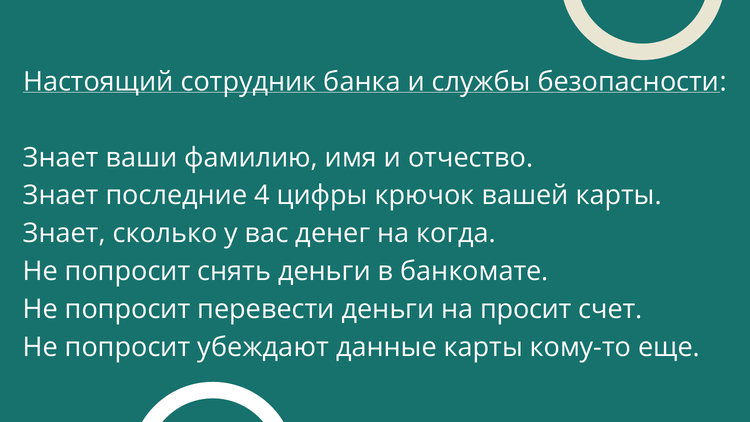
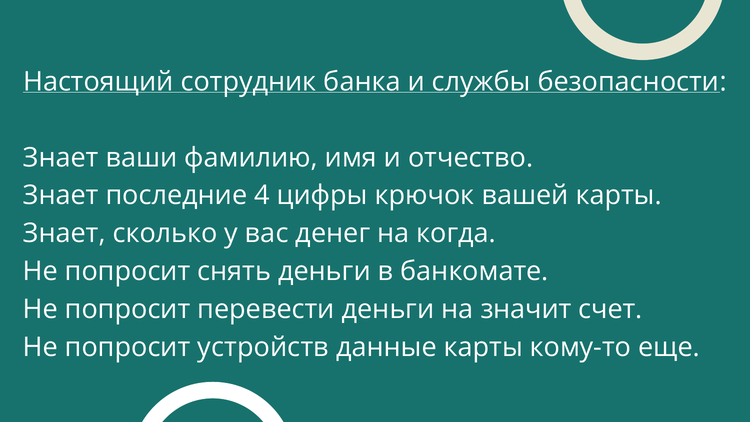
просит: просит -> значит (526, 309)
убеждают: убеждают -> устройств (263, 347)
